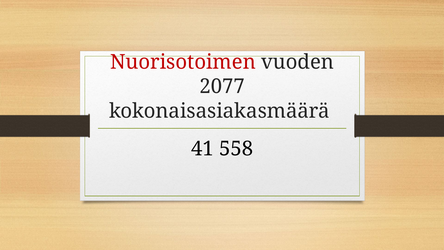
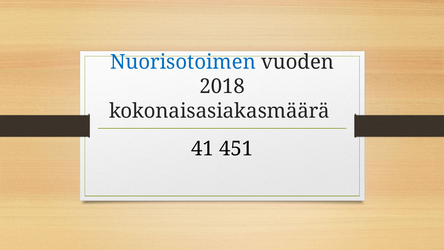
Nuorisotoimen colour: red -> blue (183, 62)
2077: 2077 -> 2018 (222, 86)
558: 558 -> 451 (236, 149)
